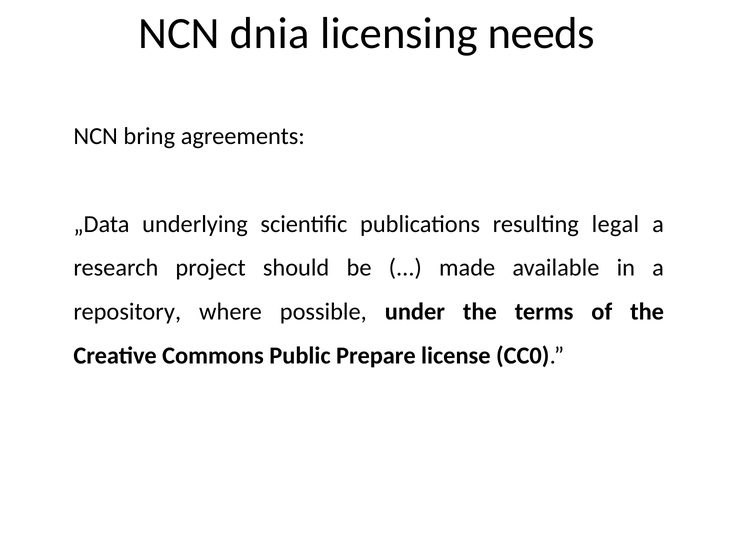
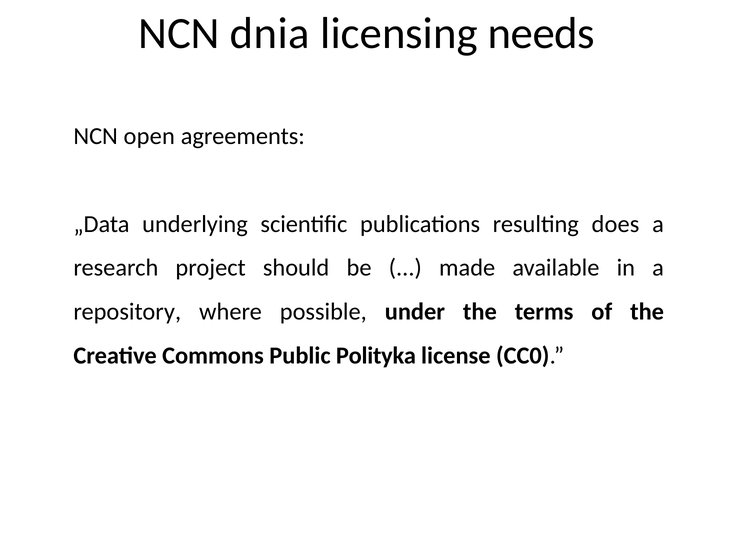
bring: bring -> open (149, 136)
legal: legal -> does (615, 224)
Prepare: Prepare -> Polityka (376, 356)
